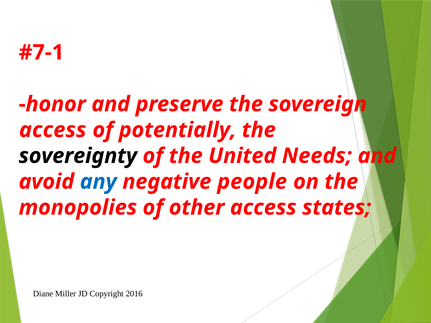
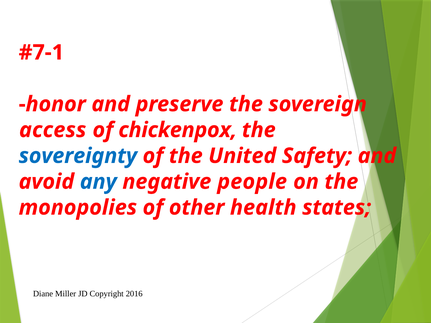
potentially: potentially -> chickenpox (178, 130)
sovereignty colour: black -> blue (78, 156)
Needs: Needs -> Safety (317, 156)
other access: access -> health (263, 208)
